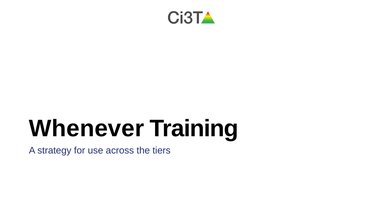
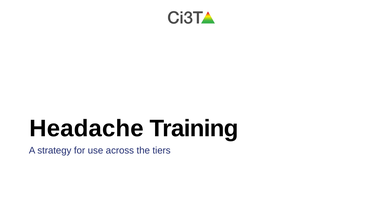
Whenever: Whenever -> Headache (86, 128)
